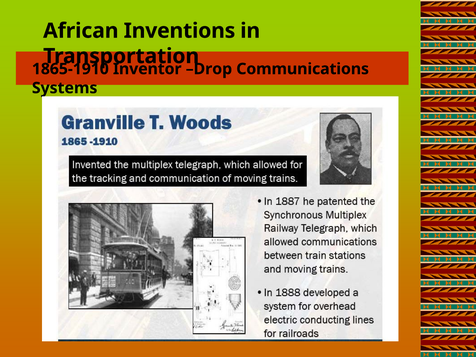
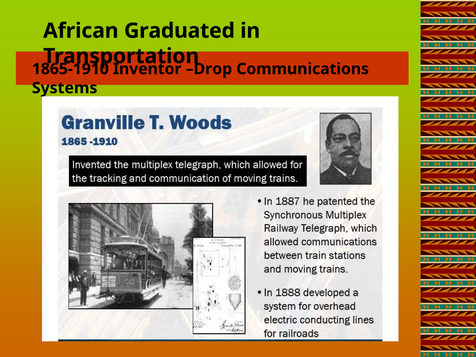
Inventions: Inventions -> Graduated (179, 31)
